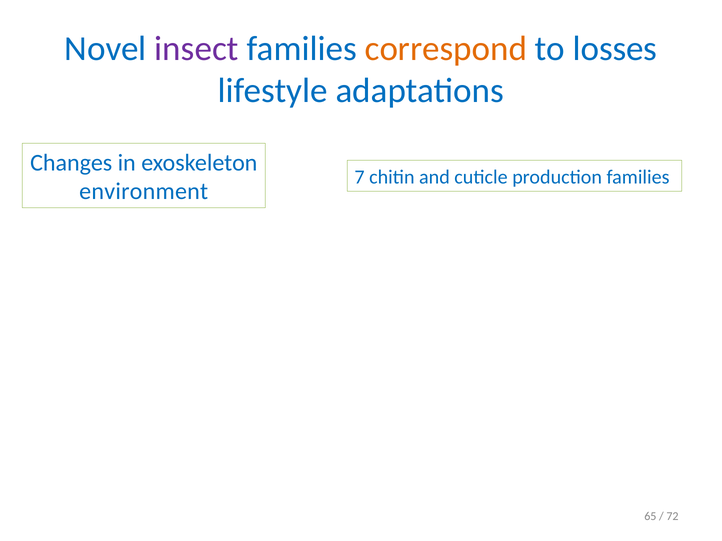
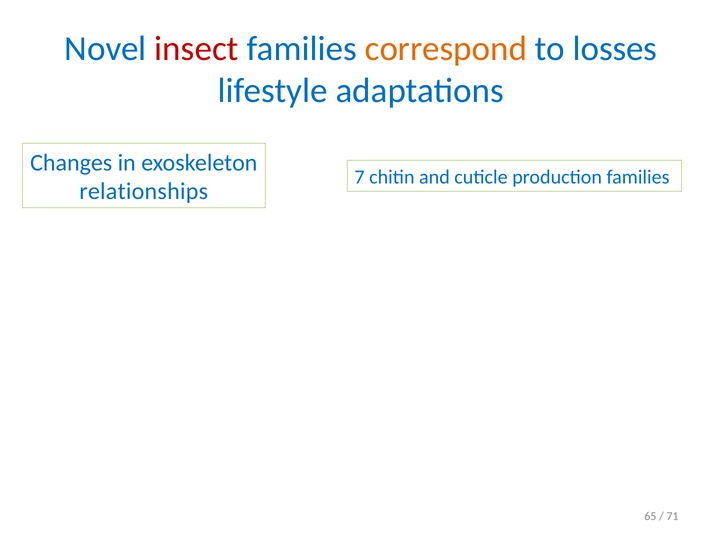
insect colour: purple -> red (197, 49)
environment: environment -> relationships (144, 192)
72: 72 -> 71 (672, 517)
